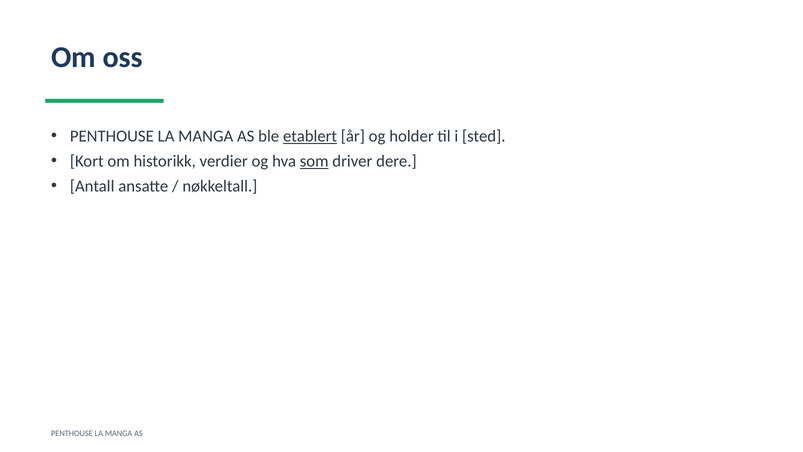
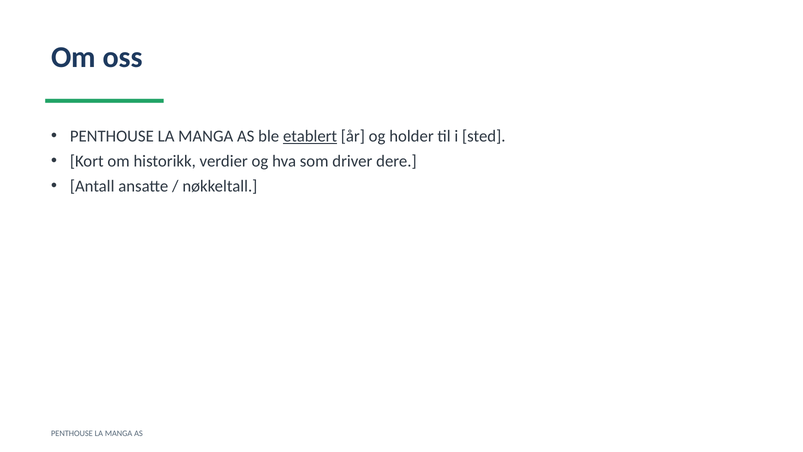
som underline: present -> none (314, 161)
